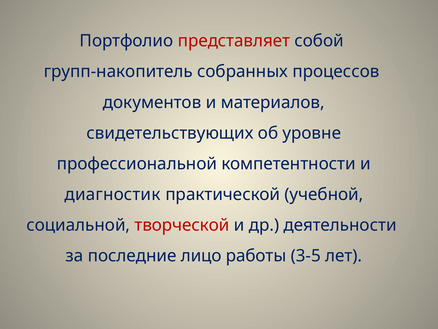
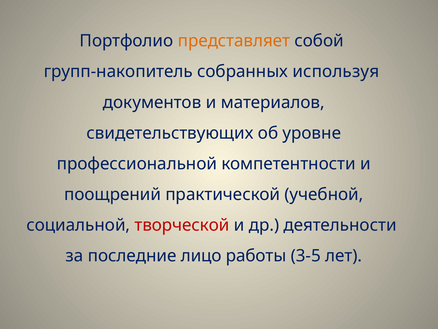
представляет colour: red -> orange (234, 41)
процессов: процессов -> используя (336, 72)
диагностик: диагностик -> поощрений (113, 194)
